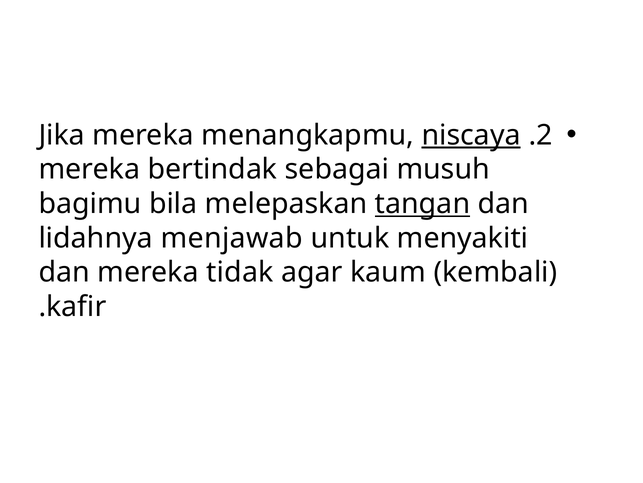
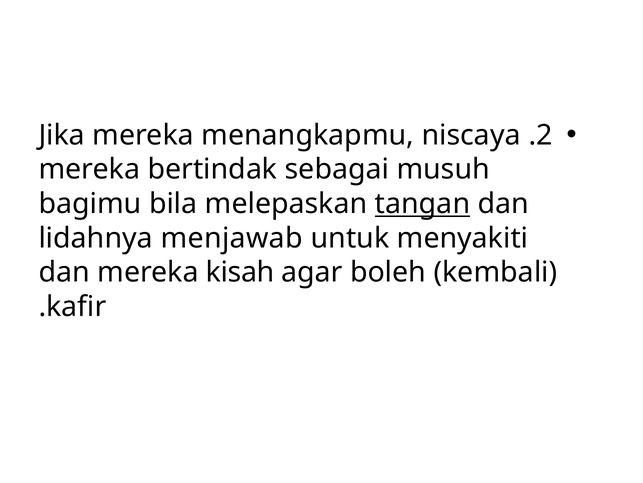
niscaya underline: present -> none (471, 135)
tidak: tidak -> kisah (240, 272)
kaum: kaum -> boleh (388, 272)
